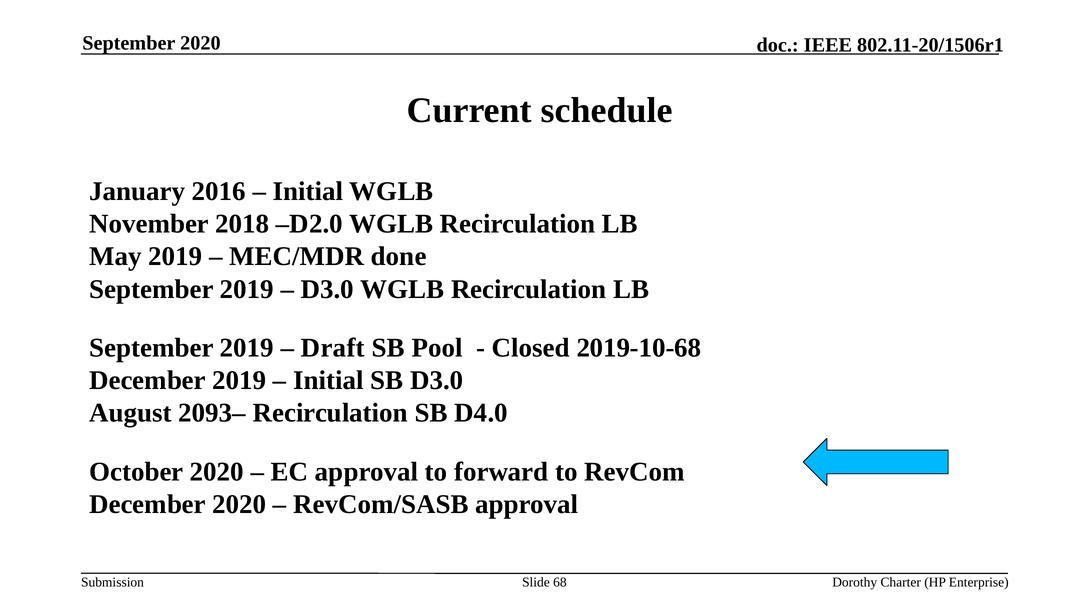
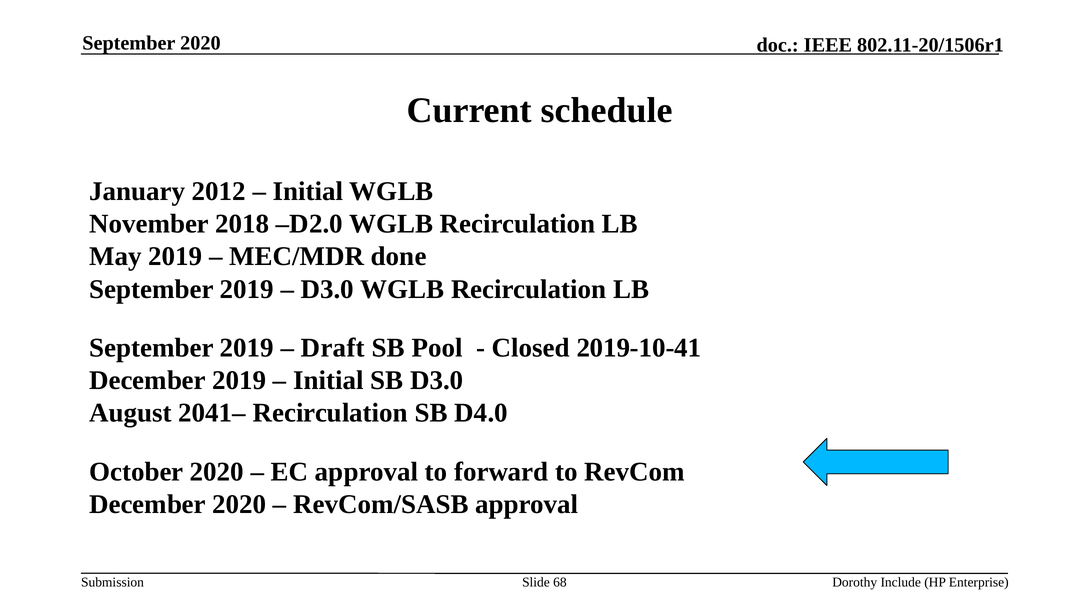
2016: 2016 -> 2012 (219, 191)
2019-10-68: 2019-10-68 -> 2019-10-41 (639, 348)
2093–: 2093– -> 2041– (212, 413)
Charter: Charter -> Include (901, 583)
